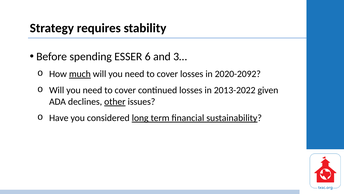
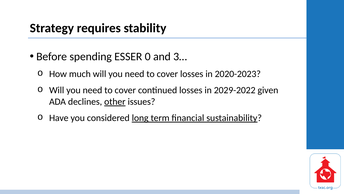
6: 6 -> 0 (148, 57)
much underline: present -> none (80, 74)
2020-2092: 2020-2092 -> 2020-2023 (238, 74)
2013-2022: 2013-2022 -> 2029-2022 (235, 90)
